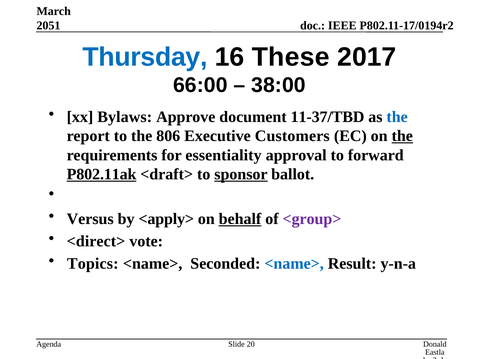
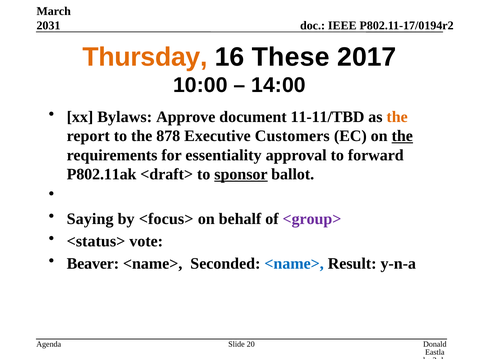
2051: 2051 -> 2031 (48, 26)
Thursday colour: blue -> orange (145, 57)
66:00: 66:00 -> 10:00 (200, 85)
38:00: 38:00 -> 14:00 (279, 85)
11-37/TBD: 11-37/TBD -> 11-11/TBD (328, 117)
the colour: blue -> orange (397, 117)
806: 806 -> 878 (168, 136)
P802.11ak underline: present -> none (102, 174)
Versus: Versus -> Saying (90, 219)
<apply>: <apply> -> <focus> (166, 219)
behalf underline: present -> none (240, 219)
<direct>: <direct> -> <status> (96, 241)
Topics: Topics -> Beaver (93, 264)
